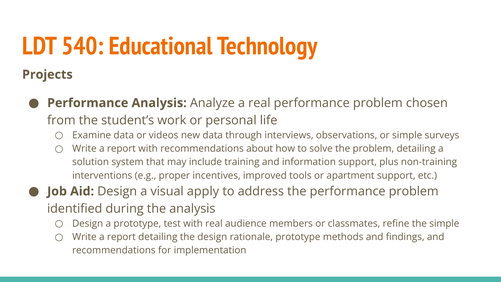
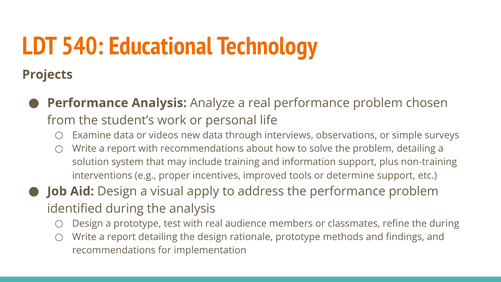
apartment: apartment -> determine (350, 175)
the simple: simple -> during (444, 223)
